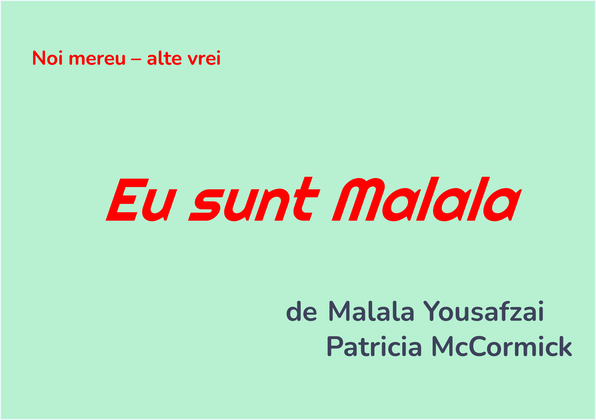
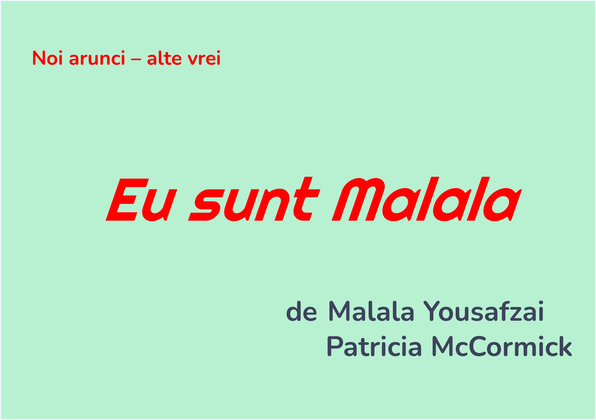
mereu: mereu -> arunci (97, 58)
